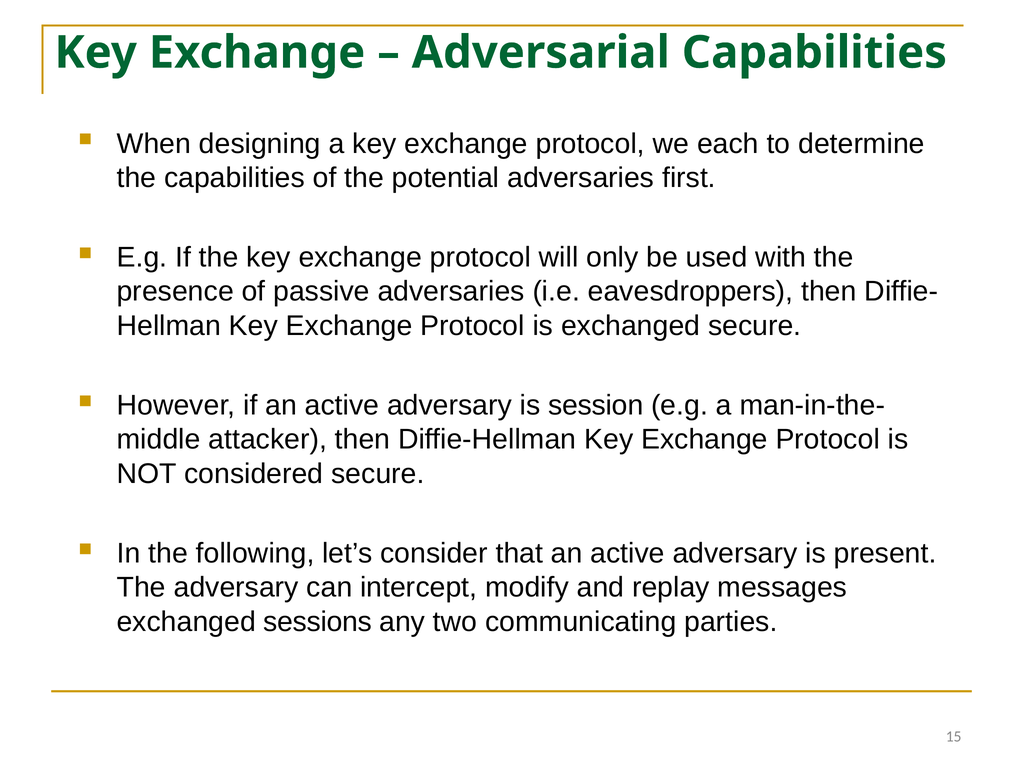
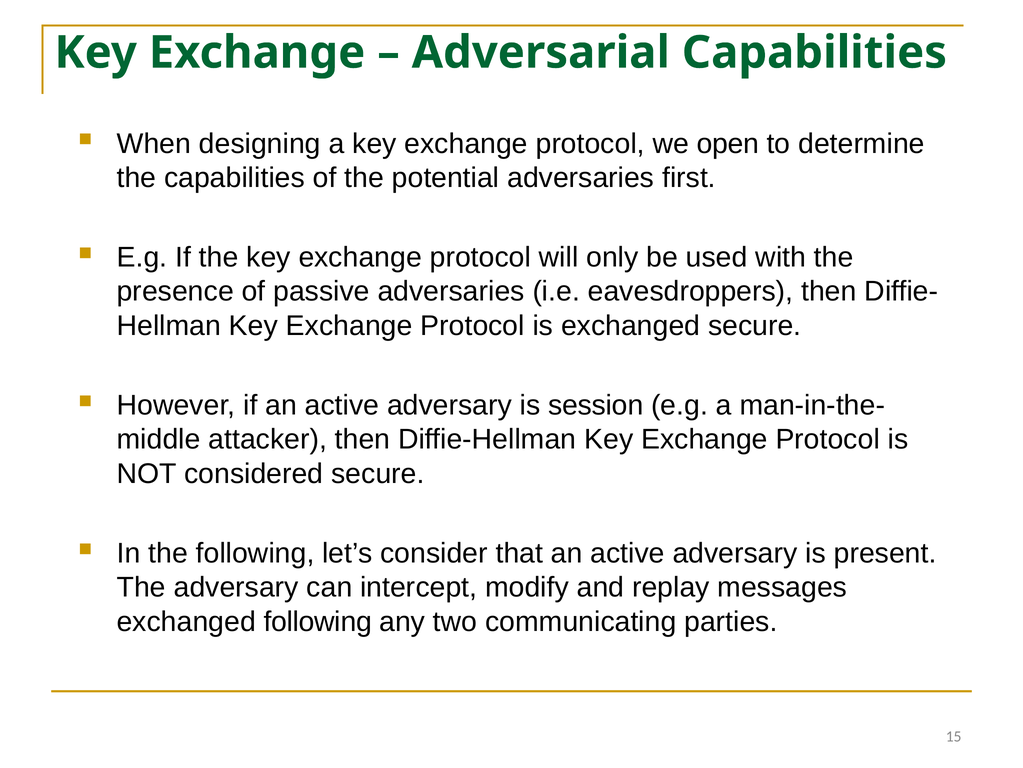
each: each -> open (728, 144)
exchanged sessions: sessions -> following (318, 621)
